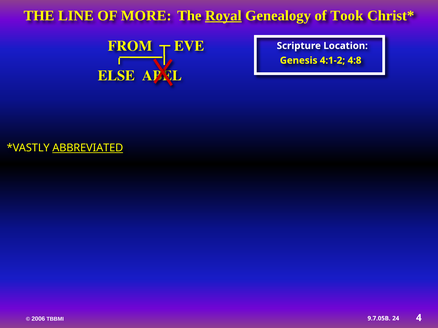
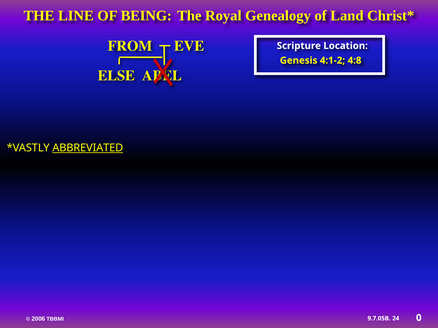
MORE: MORE -> BEING (146, 16)
Royal underline: present -> none (223, 16)
Took: Took -> Land (347, 16)
4: 4 -> 0 (419, 318)
